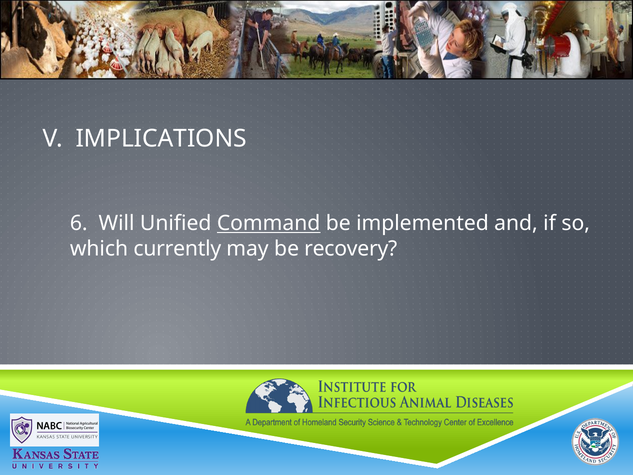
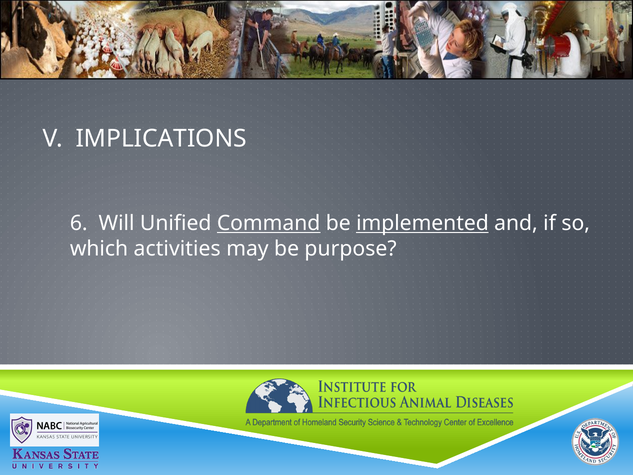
implemented underline: none -> present (422, 223)
currently: currently -> activities (177, 249)
recovery: recovery -> purpose (351, 249)
